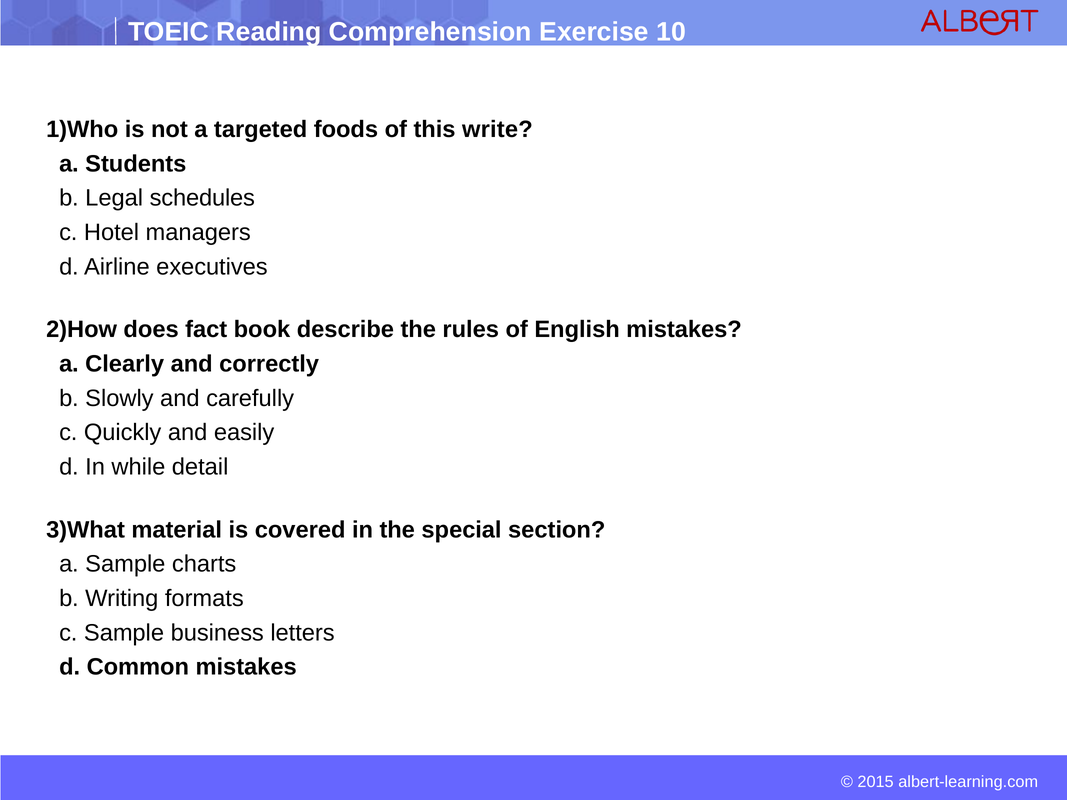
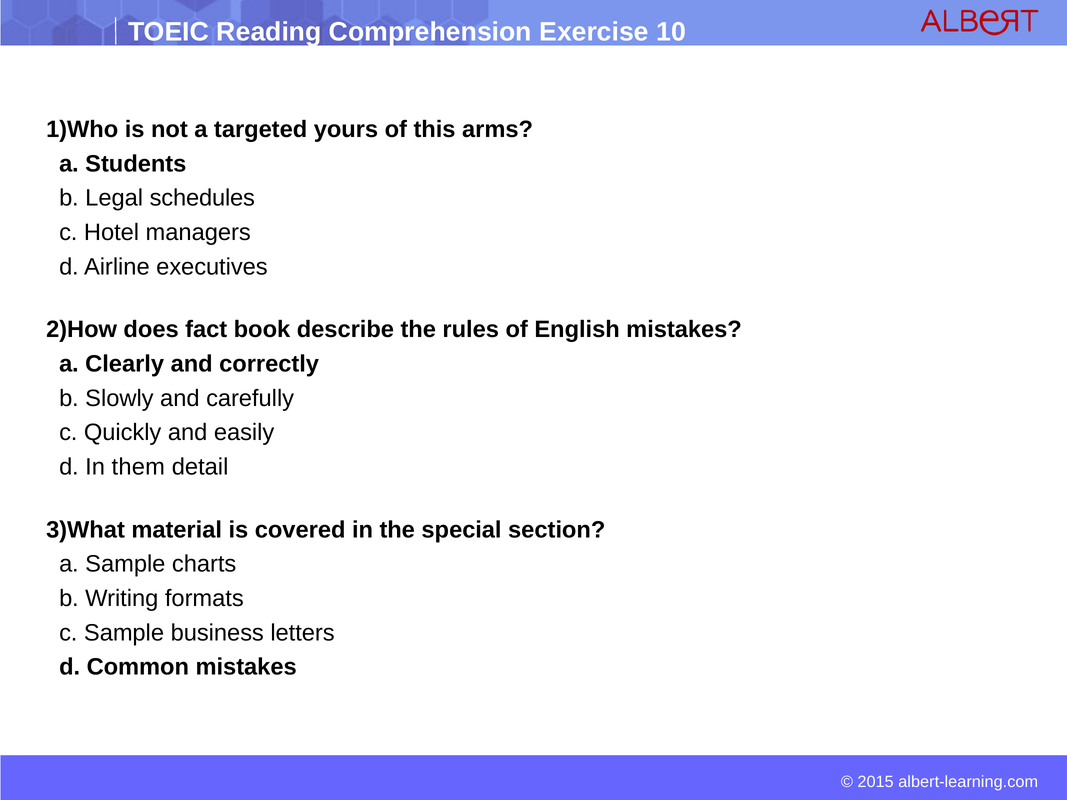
foods: foods -> yours (346, 129)
write: write -> arms (498, 129)
while: while -> them (138, 467)
